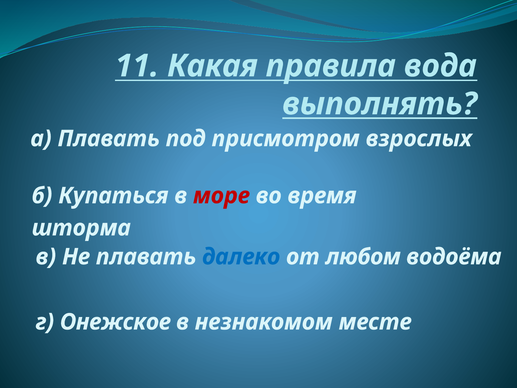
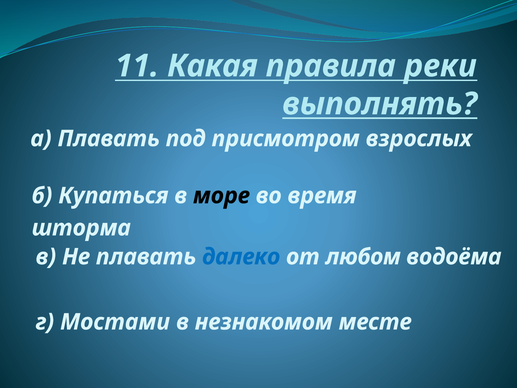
вода: вода -> реки (440, 66)
море colour: red -> black (221, 196)
Онежское: Онежское -> Мостами (115, 322)
